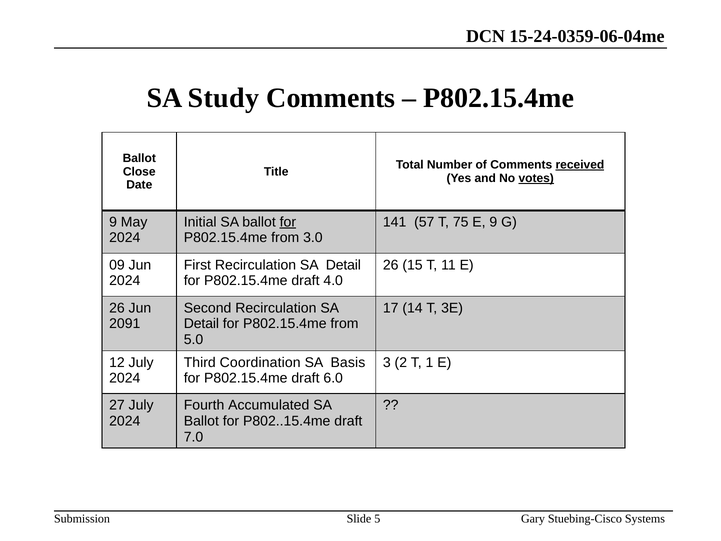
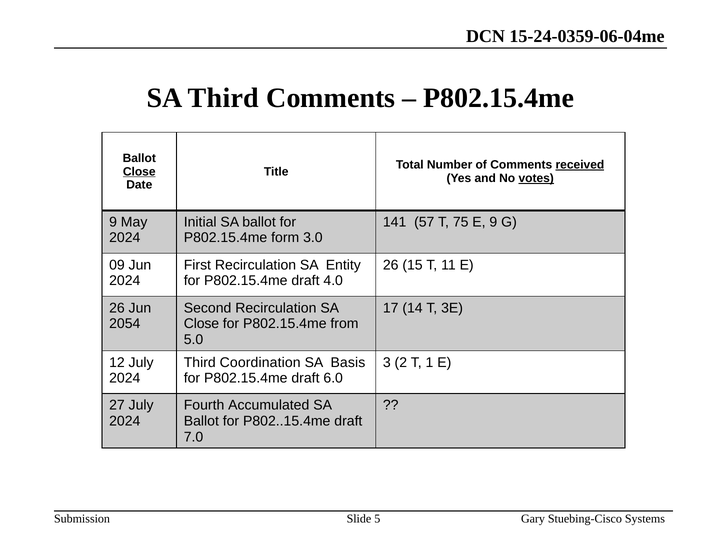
SA Study: Study -> Third (223, 98)
Close underline: none -> present (139, 171)
for underline: present -> none (288, 222)
from: from -> form (285, 238)
First Recirculation SA Detail: Detail -> Entity (343, 265)
2091: 2091 -> 2054 (125, 324)
Detail: Detail -> Close (201, 324)
